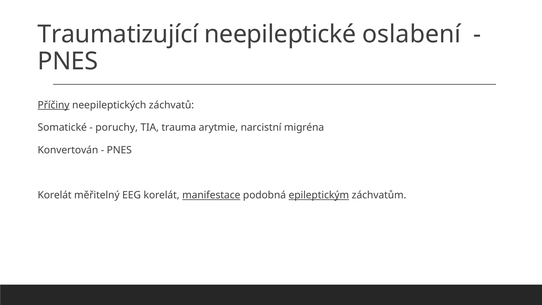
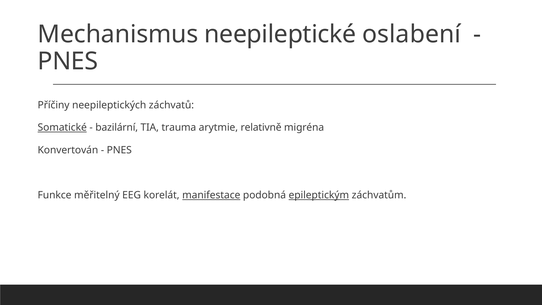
Traumatizující: Traumatizující -> Mechanismus (118, 34)
Příčiny underline: present -> none (54, 105)
Somatické underline: none -> present (62, 128)
poruchy: poruchy -> bazilární (117, 128)
narcistní: narcistní -> relativně (261, 128)
Korelát: Korelát -> Funkce (55, 195)
